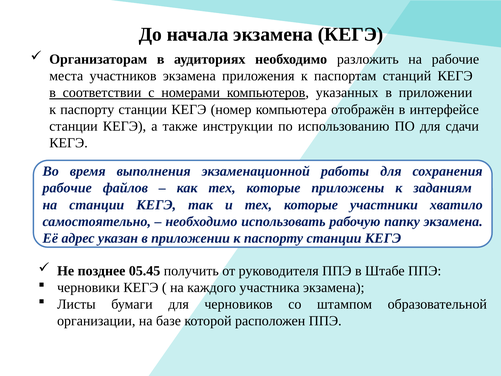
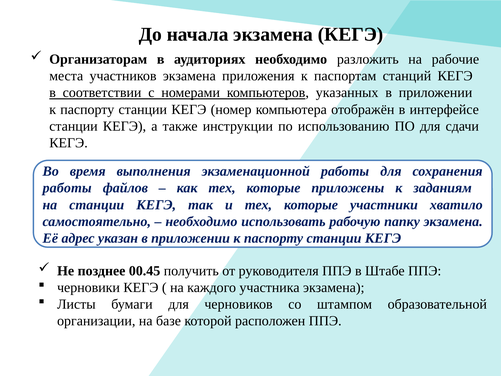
рабочие: рабочие -> работы (67, 188)
05.45: 05.45 -> 00.45 (145, 271)
